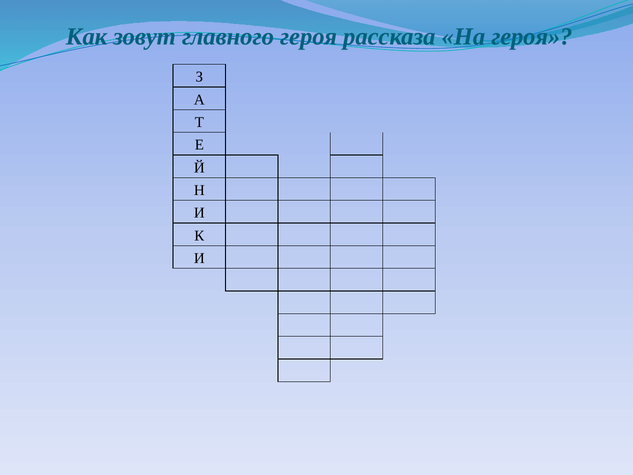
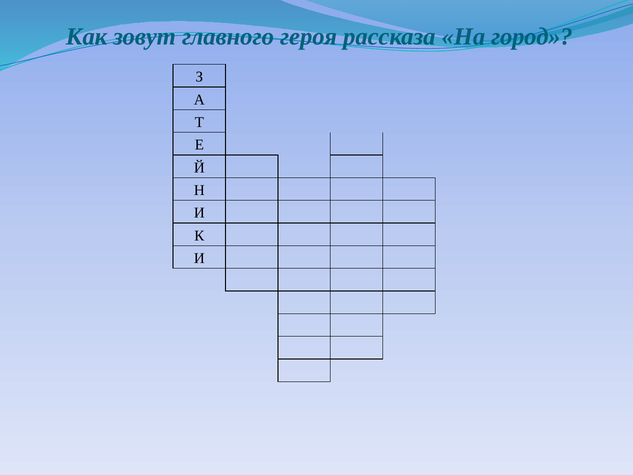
На героя: героя -> город (532, 37)
